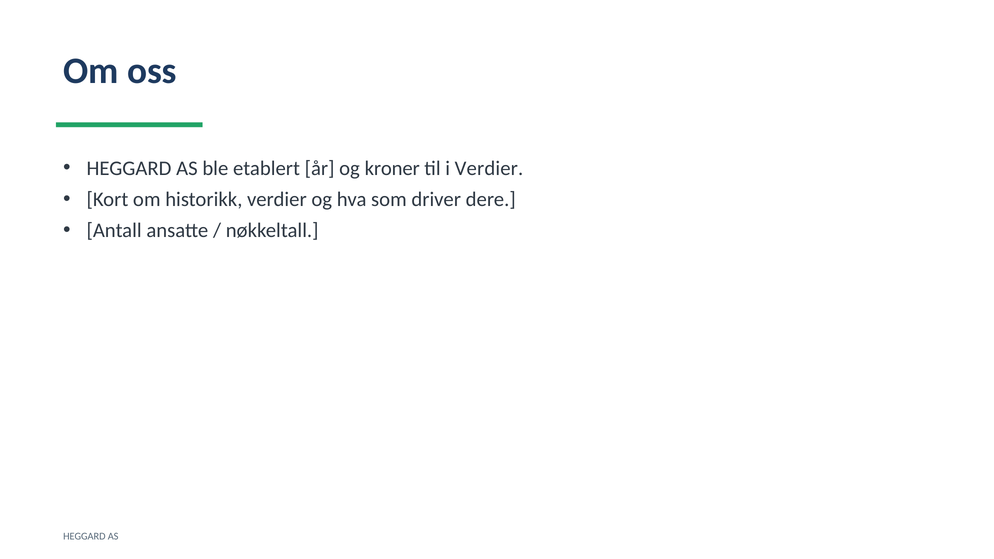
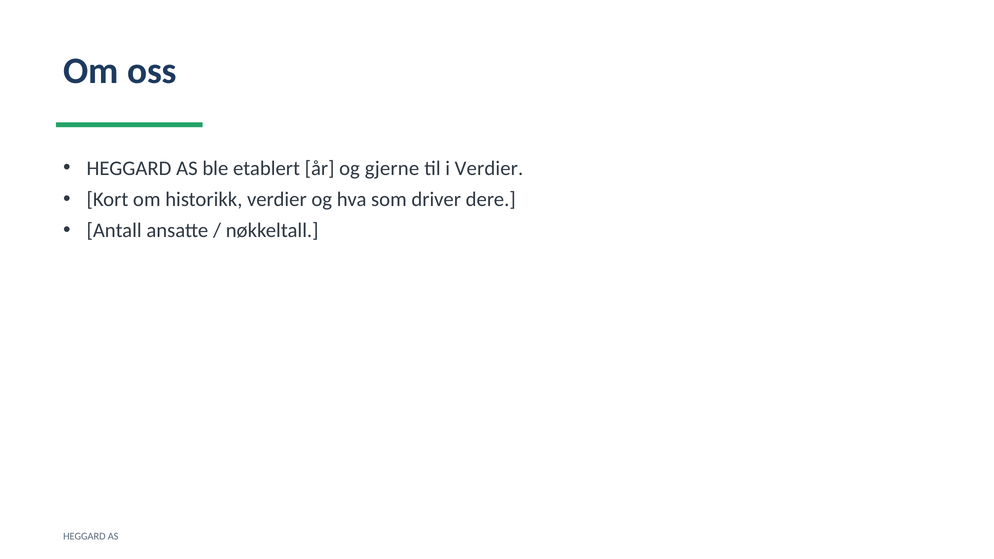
kroner: kroner -> gjerne (392, 168)
